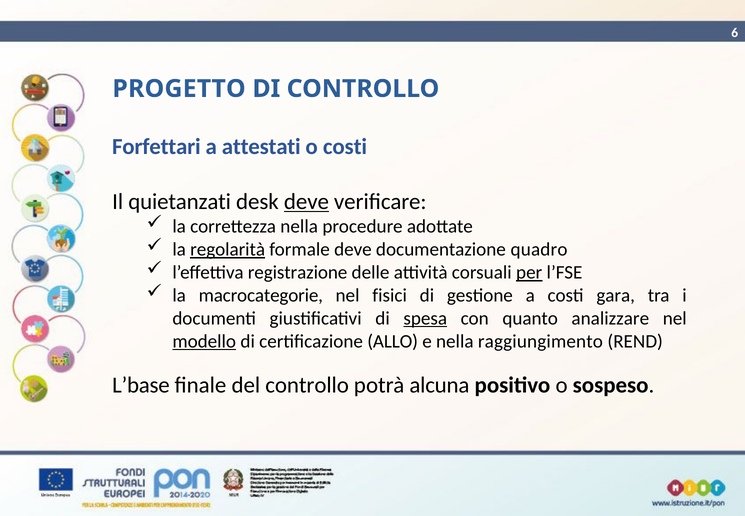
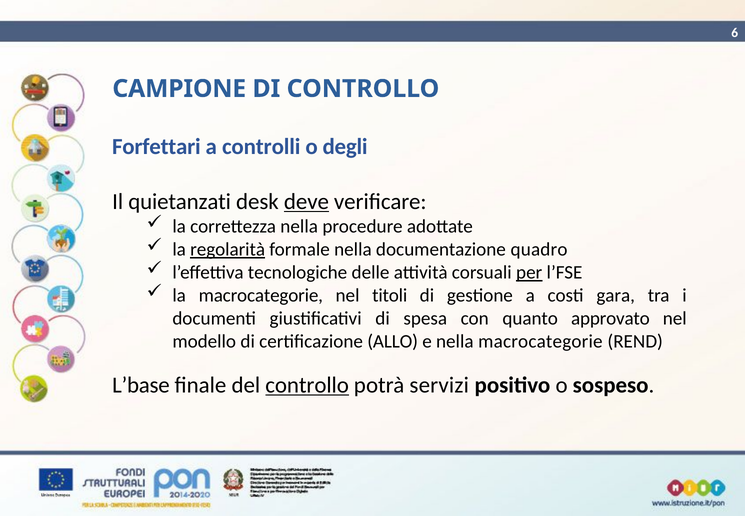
PROGETTO: PROGETTO -> CAMPIONE (179, 89)
attestati: attestati -> controlli (261, 147)
o costi: costi -> degli (345, 147)
formale deve: deve -> nella (353, 249)
registrazione: registrazione -> tecnologiche (298, 272)
fisici: fisici -> titoli (390, 295)
spesa underline: present -> none (425, 318)
analizzare: analizzare -> approvato (610, 318)
modello underline: present -> none (204, 341)
nella raggiungimento: raggiungimento -> macrocategorie (540, 341)
controllo underline: none -> present (307, 385)
alcuna: alcuna -> servizi (439, 385)
